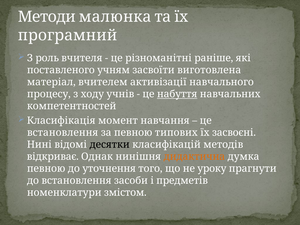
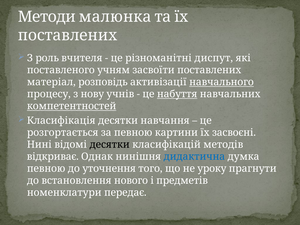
програмний: програмний -> поставлених (68, 35)
раніше: раніше -> диспут (214, 58)
засвоїти виготовлена: виготовлена -> поставлених (209, 70)
вчителем: вчителем -> розповідь (103, 82)
навчального underline: none -> present (221, 82)
ходу: ходу -> нову (92, 94)
компетентностей underline: none -> present (72, 106)
Класифікація момент: момент -> десятки (118, 121)
встановлення: встановлення -> розгортається (63, 133)
типових: типових -> картини (176, 133)
дидактична colour: orange -> blue (194, 157)
засоби: засоби -> нового (131, 181)
змістом: змістом -> передає (125, 193)
